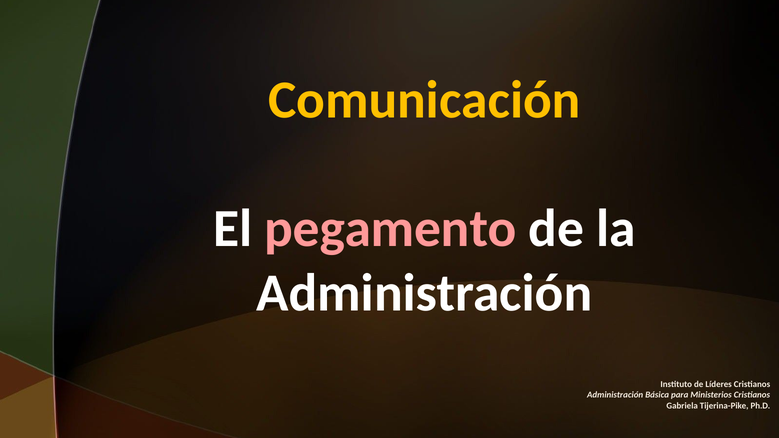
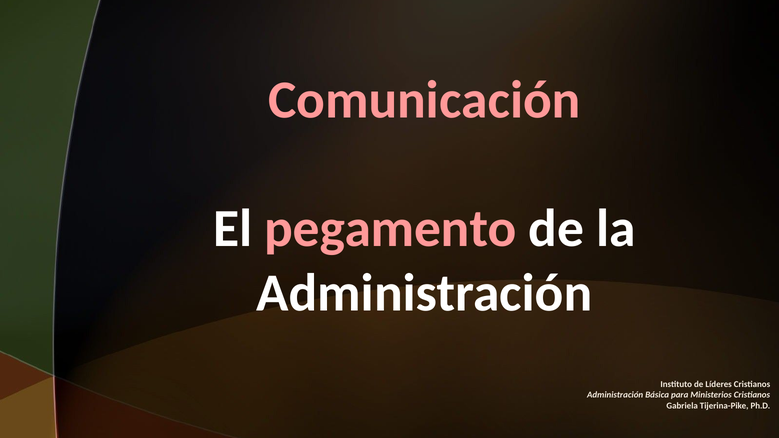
Comunicación colour: yellow -> pink (424, 100)
